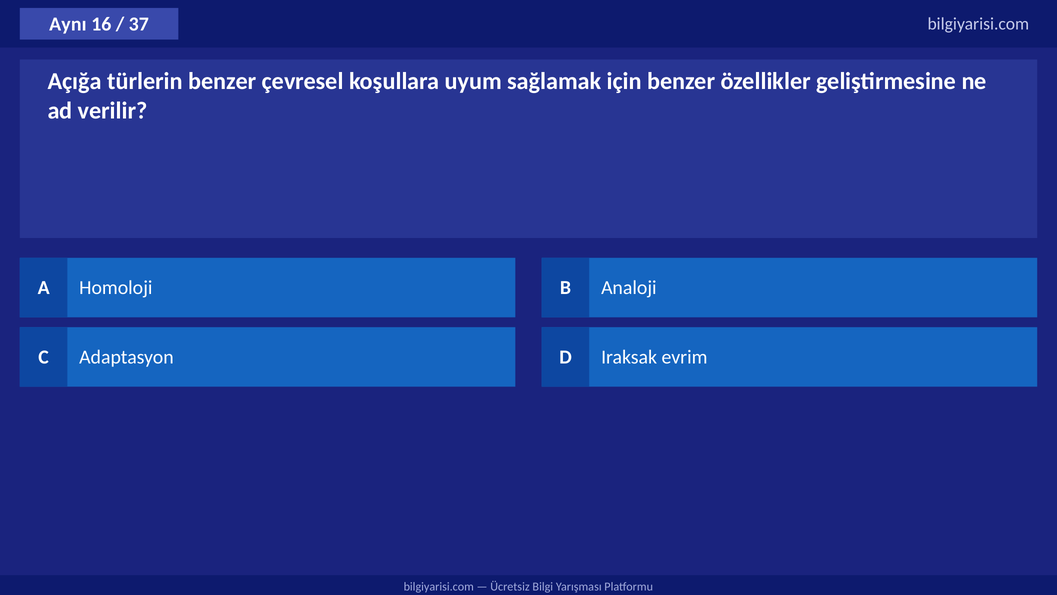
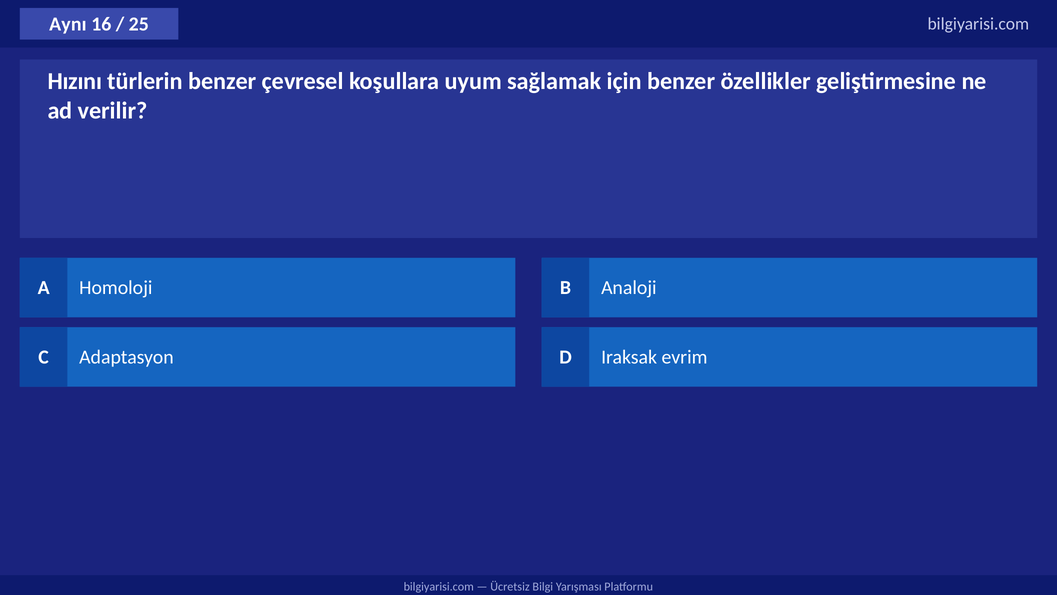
37: 37 -> 25 (139, 24)
Açığa: Açığa -> Hızını (75, 81)
